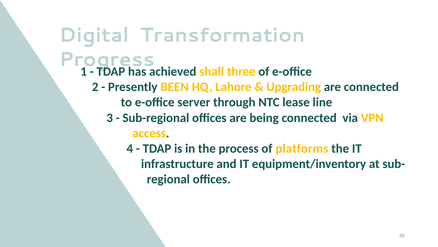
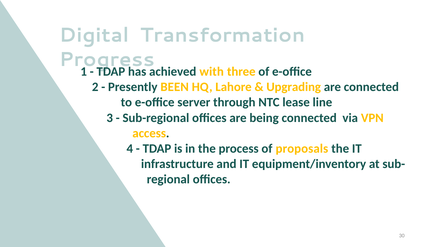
shall: shall -> with (212, 71)
platforms: platforms -> proposals (302, 148)
